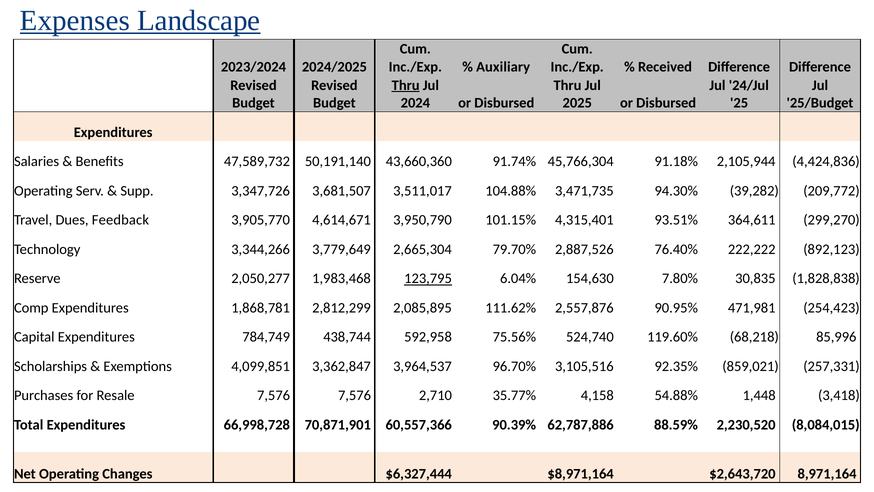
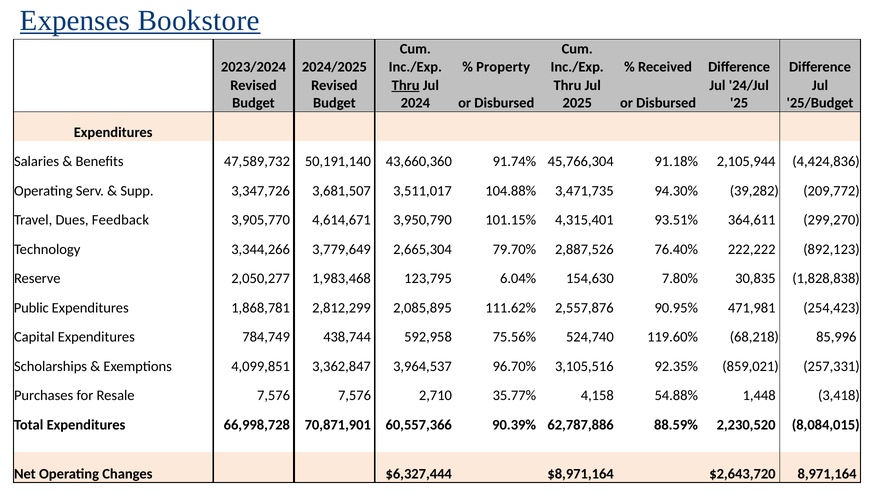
Landscape: Landscape -> Bookstore (199, 20)
Auxiliary: Auxiliary -> Property (503, 67)
123,795 underline: present -> none (428, 278)
Comp: Comp -> Public (31, 308)
